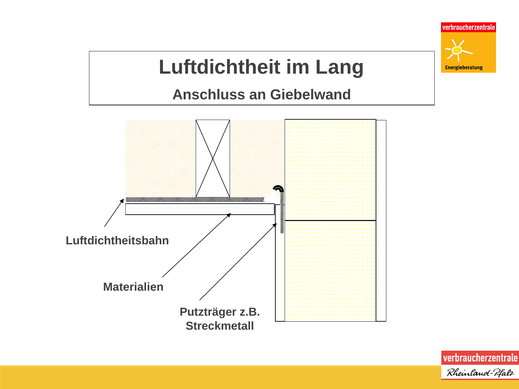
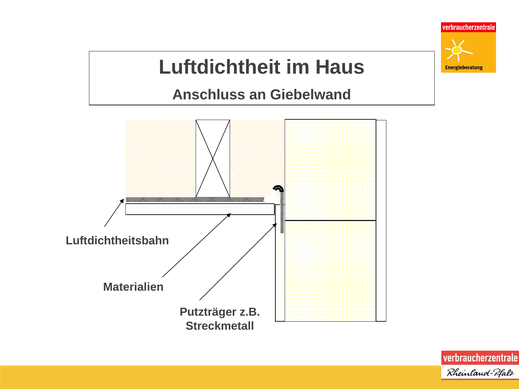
Lang: Lang -> Haus (340, 67)
